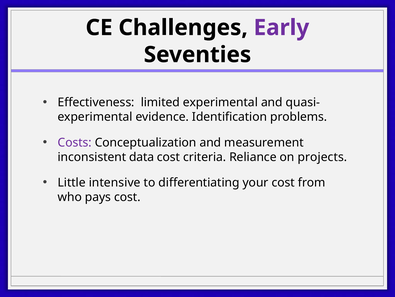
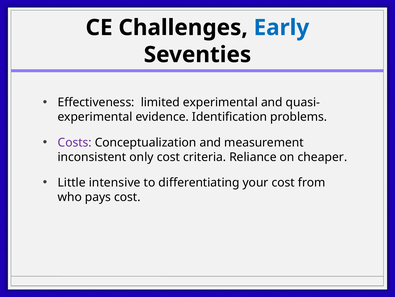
Early colour: purple -> blue (281, 28)
data: data -> only (141, 157)
projects: projects -> cheaper (322, 157)
